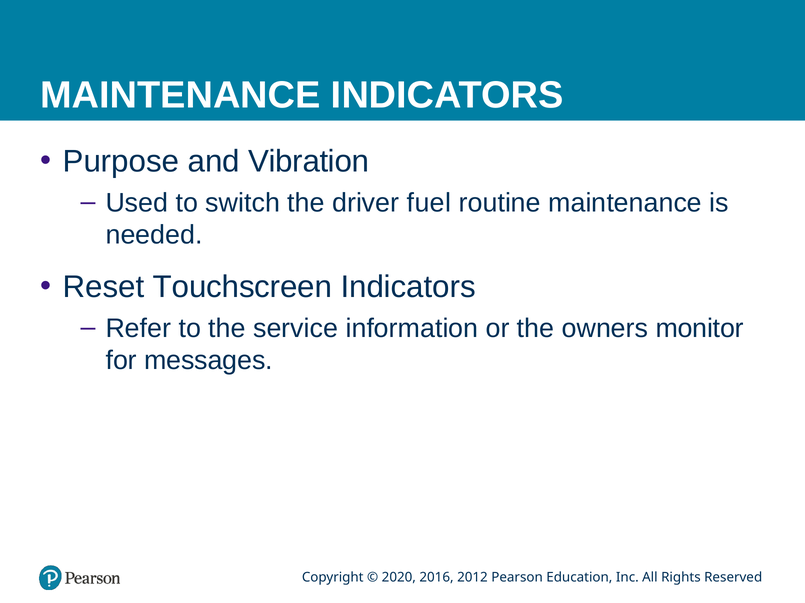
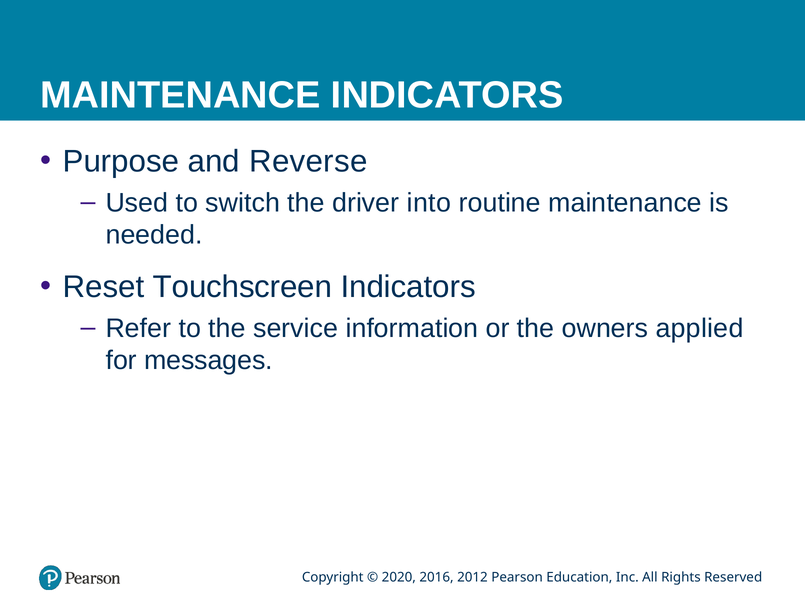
Vibration: Vibration -> Reverse (308, 162)
fuel: fuel -> into (429, 203)
monitor: monitor -> applied (700, 329)
